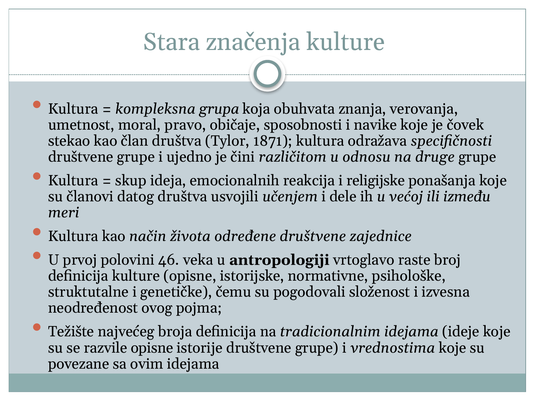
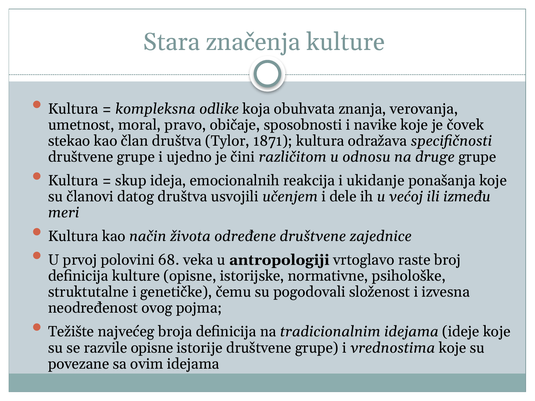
grupa: grupa -> odlike (219, 109)
religijske: religijske -> ukidanje (376, 181)
46: 46 -> 68 (169, 260)
